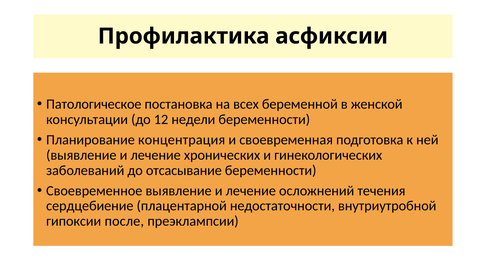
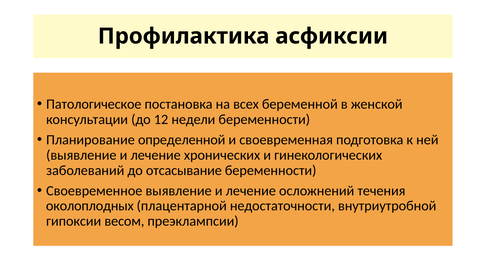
концентрация: концентрация -> определенной (182, 140)
сердцебиение: сердцебиение -> околоплодных (90, 206)
после: после -> весом (124, 222)
